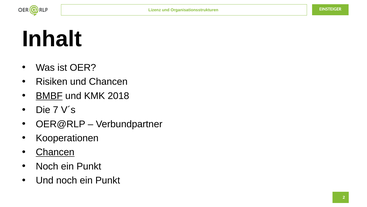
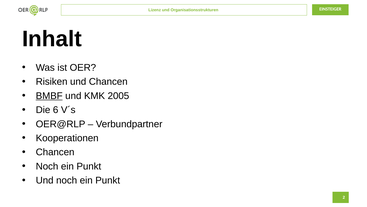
2018: 2018 -> 2005 (118, 96)
7: 7 -> 6 (56, 110)
Chancen underline: present -> none (55, 152)
